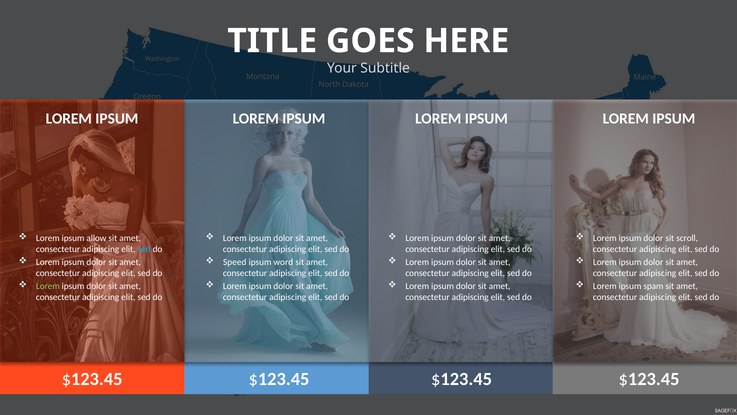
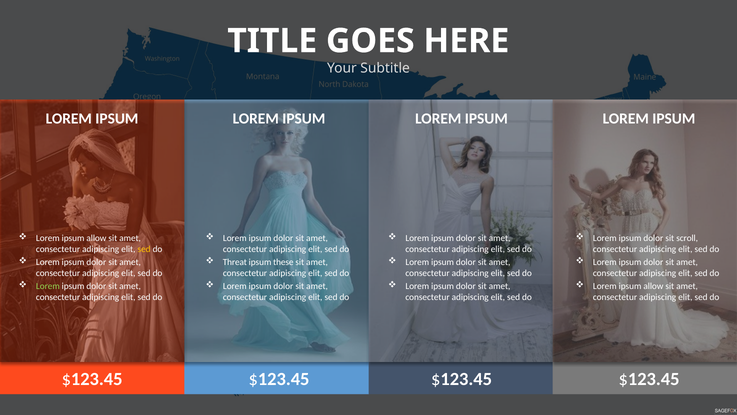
sed colour: light blue -> yellow (144, 249)
Speed: Speed -> Threat (235, 262)
word: word -> these (283, 262)
spam: spam -> allow (653, 286)
